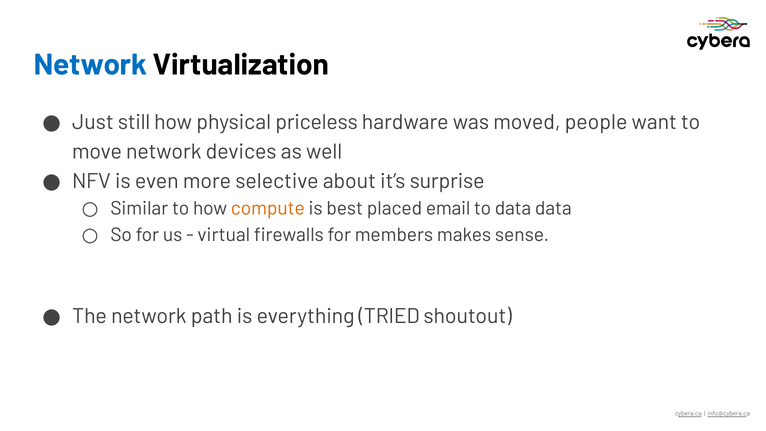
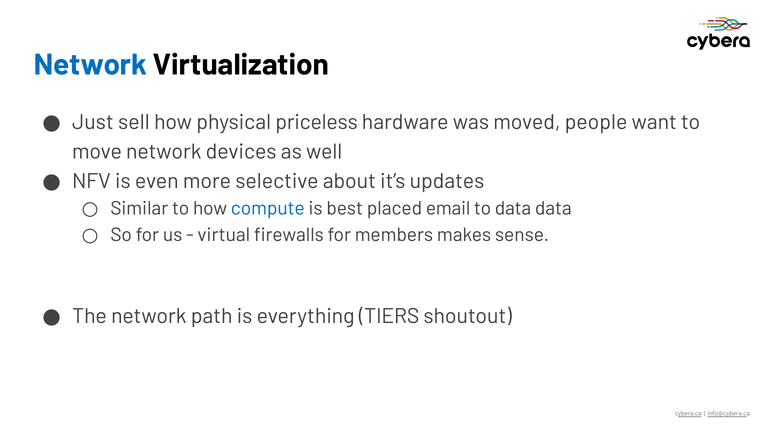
still: still -> sell (134, 122)
surprise: surprise -> updates (447, 181)
compute colour: orange -> blue (268, 209)
TRIED: TRIED -> TIERS (389, 316)
